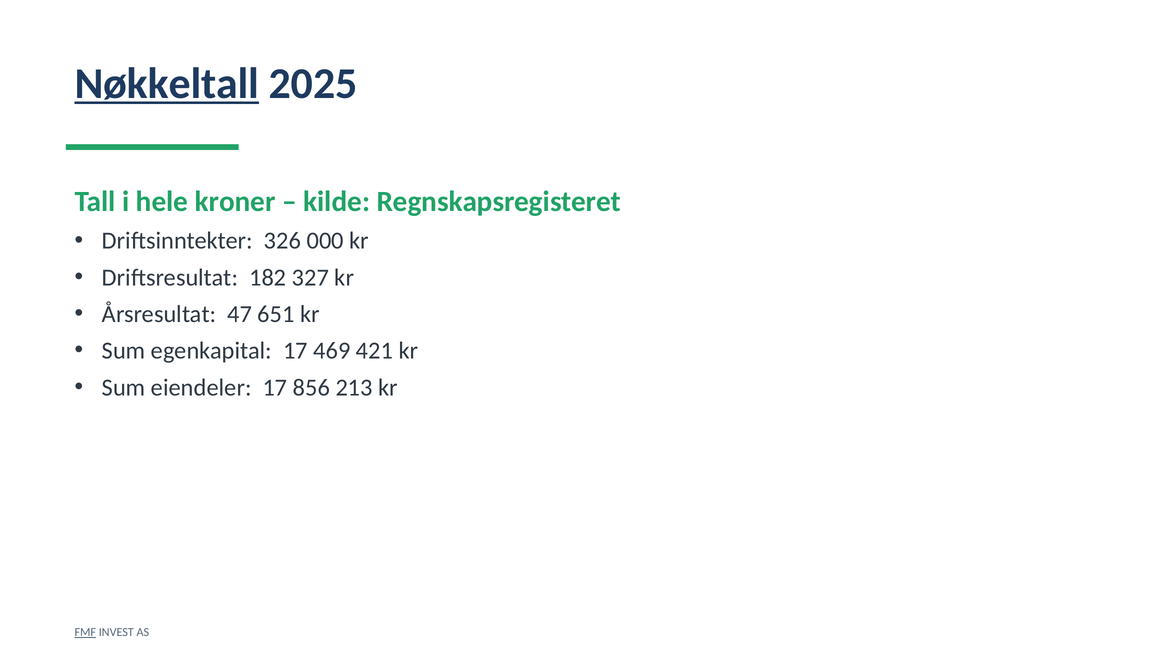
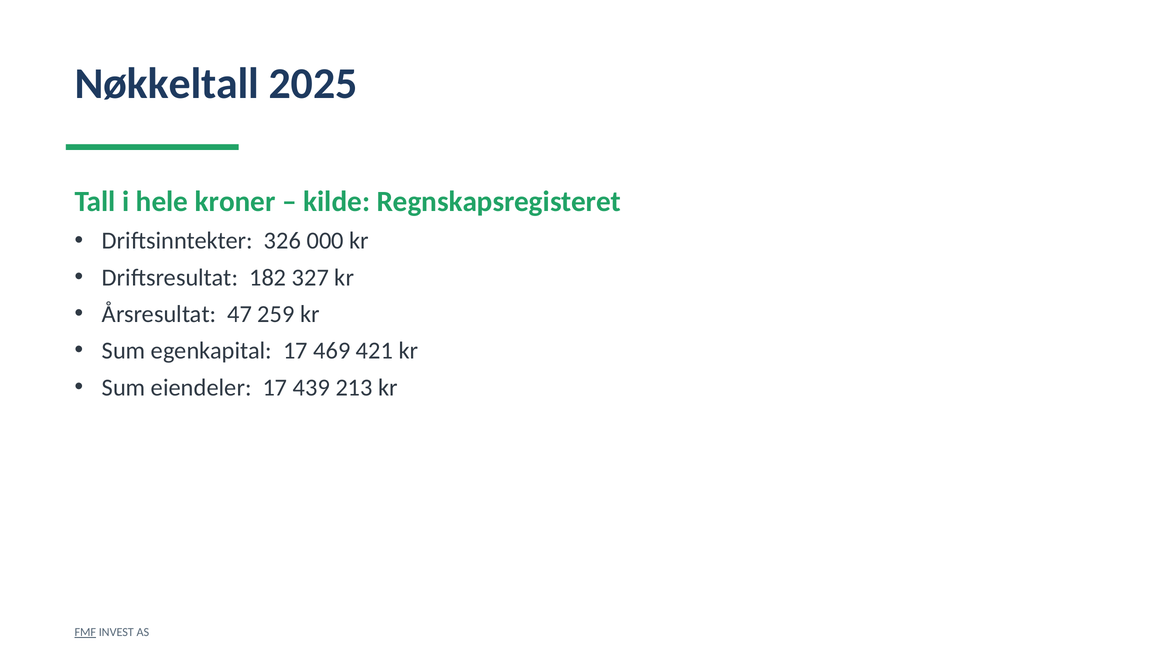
Nøkkeltall underline: present -> none (167, 84)
651: 651 -> 259 (276, 314)
856: 856 -> 439 (311, 387)
